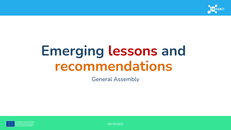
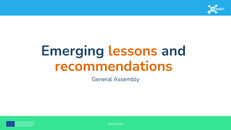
lessons colour: red -> orange (133, 51)
